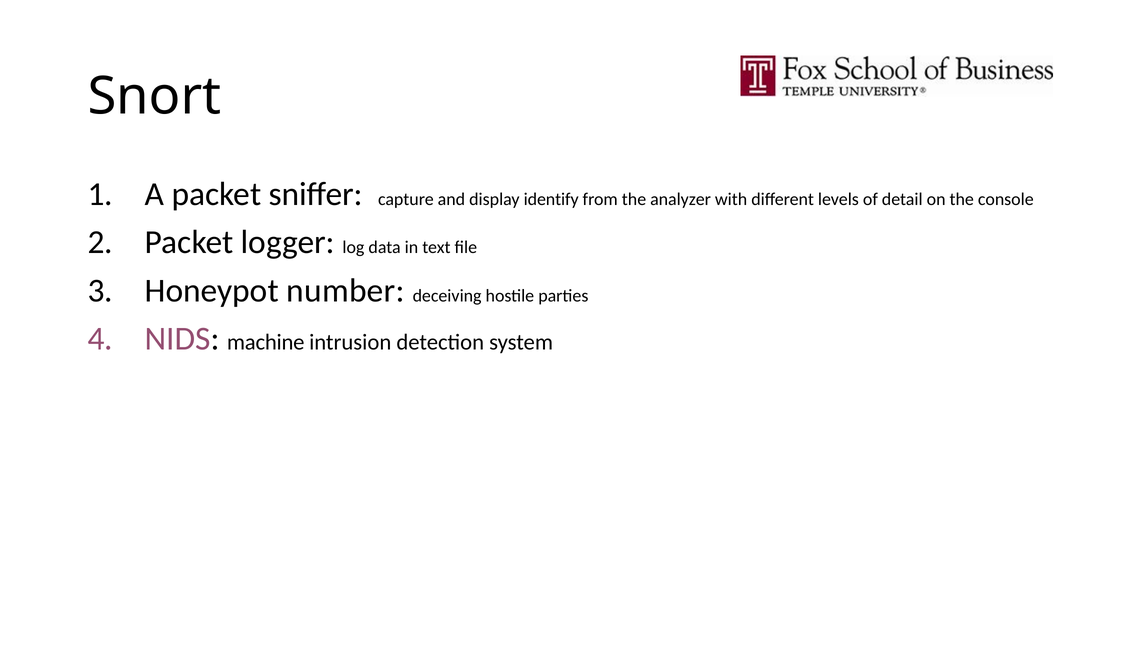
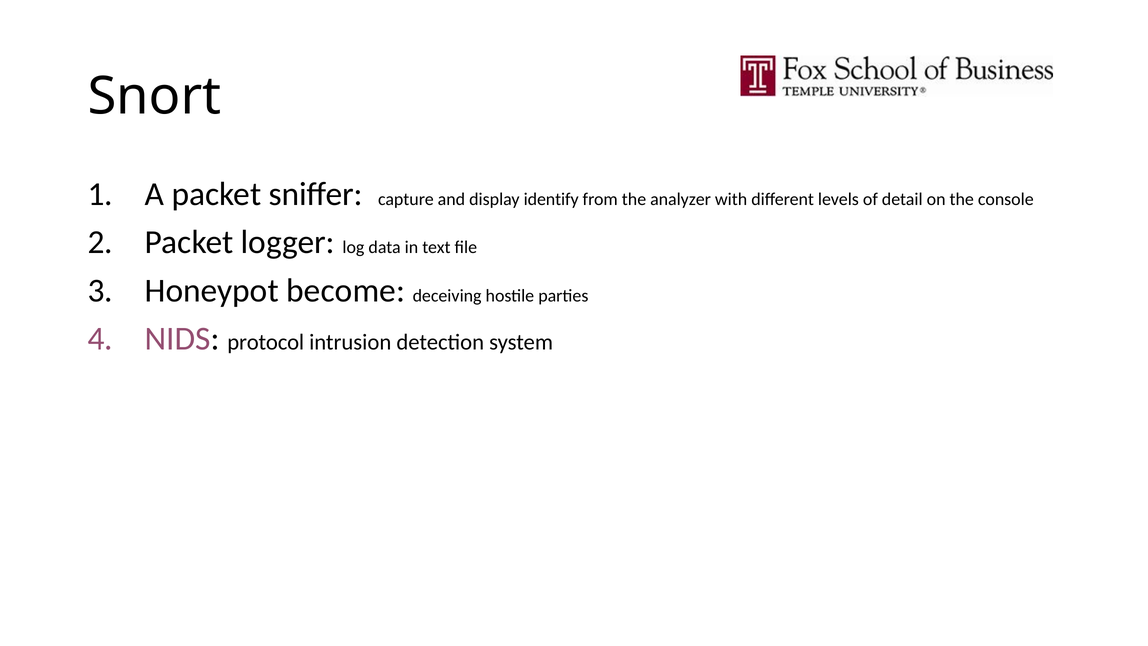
number: number -> become (346, 290)
machine: machine -> protocol (266, 342)
